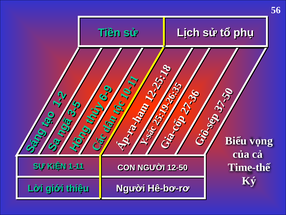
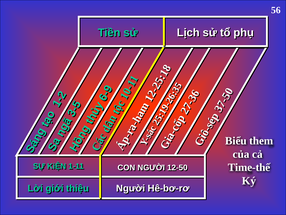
vọng: vọng -> them (261, 140)
